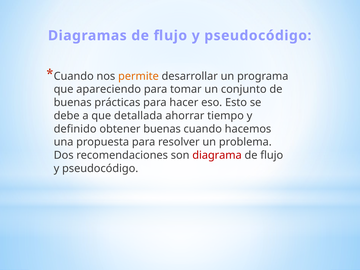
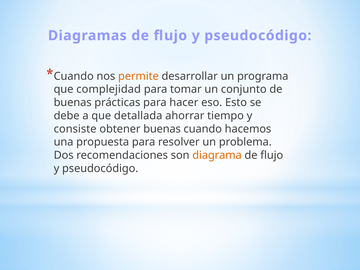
apareciendo: apareciendo -> complejidad (109, 89)
definido: definido -> consiste (75, 129)
diagrama colour: red -> orange (217, 155)
